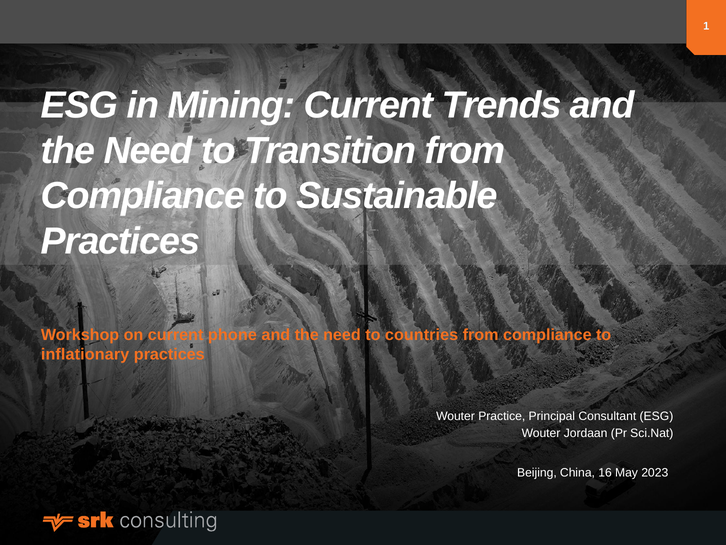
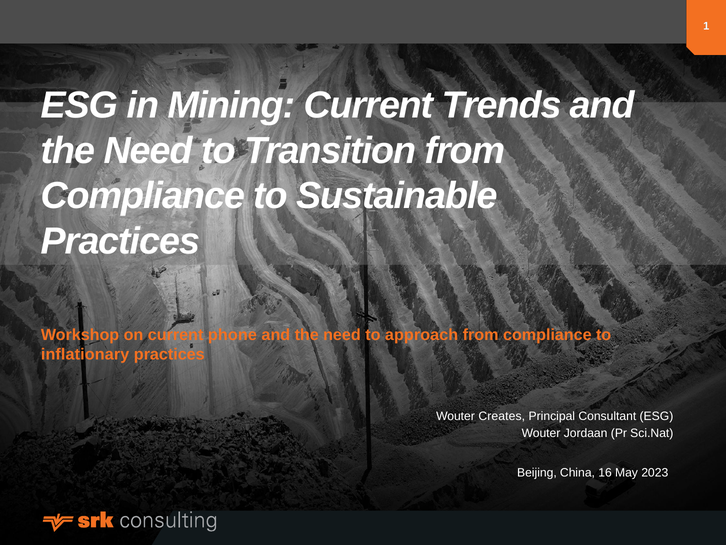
countries: countries -> approach (422, 335)
Practice: Practice -> Creates (502, 416)
